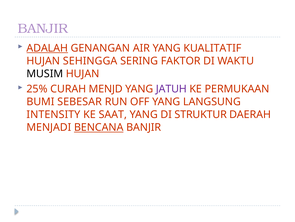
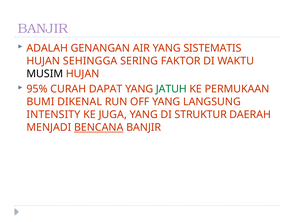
ADALAH underline: present -> none (47, 48)
KUALITATIF: KUALITATIF -> SISTEMATIS (212, 48)
25%: 25% -> 95% (37, 89)
MENJD: MENJD -> DAPAT (106, 89)
JATUH colour: purple -> green (171, 89)
SEBESAR: SEBESAR -> DIKENAL (80, 101)
SAAT: SAAT -> JUGA (113, 114)
